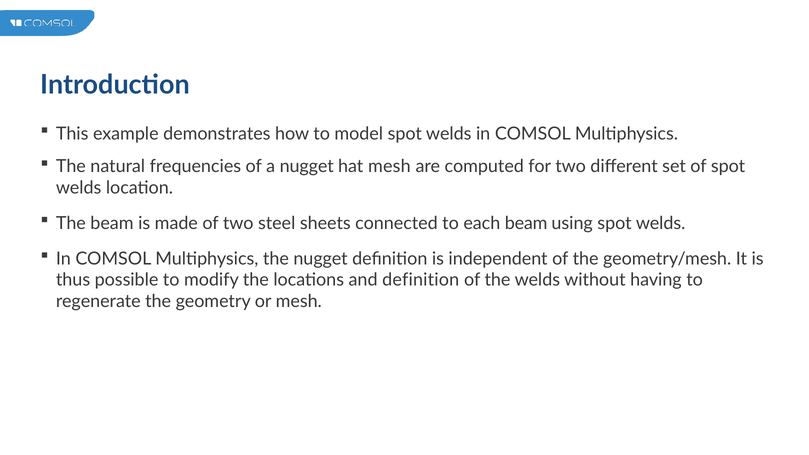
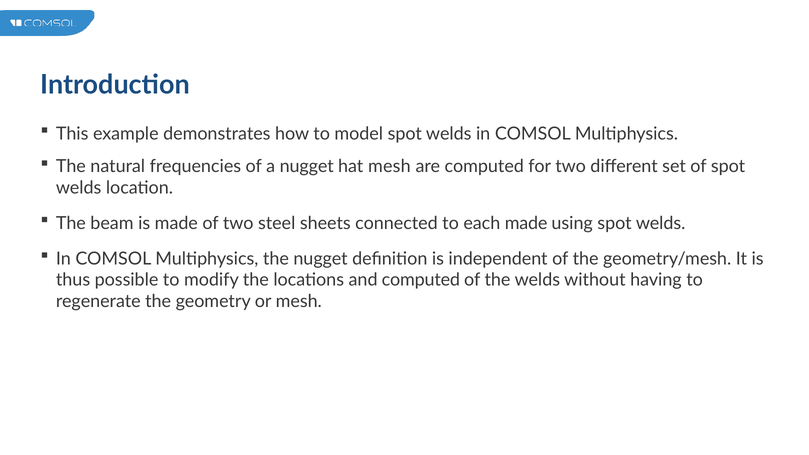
each beam: beam -> made (526, 223)
and definition: definition -> computed (421, 280)
